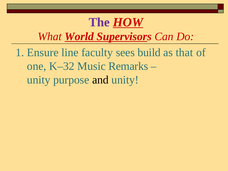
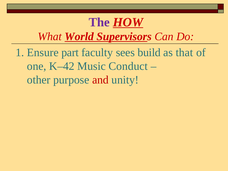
line: line -> part (70, 52)
K–32: K–32 -> K–42 (62, 66)
Remarks: Remarks -> Conduct (128, 66)
unity: unity -> other (39, 80)
and colour: black -> red (100, 80)
